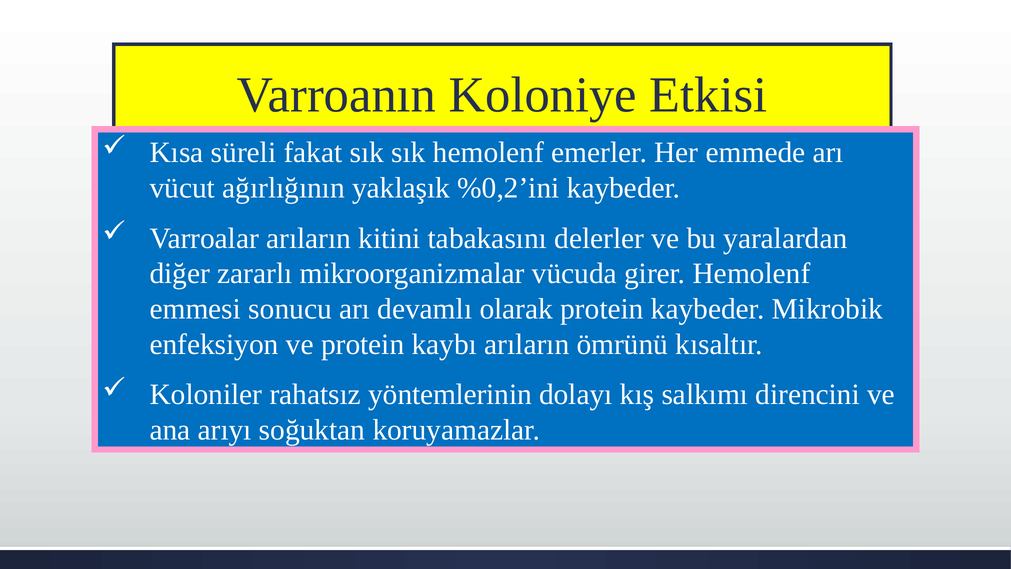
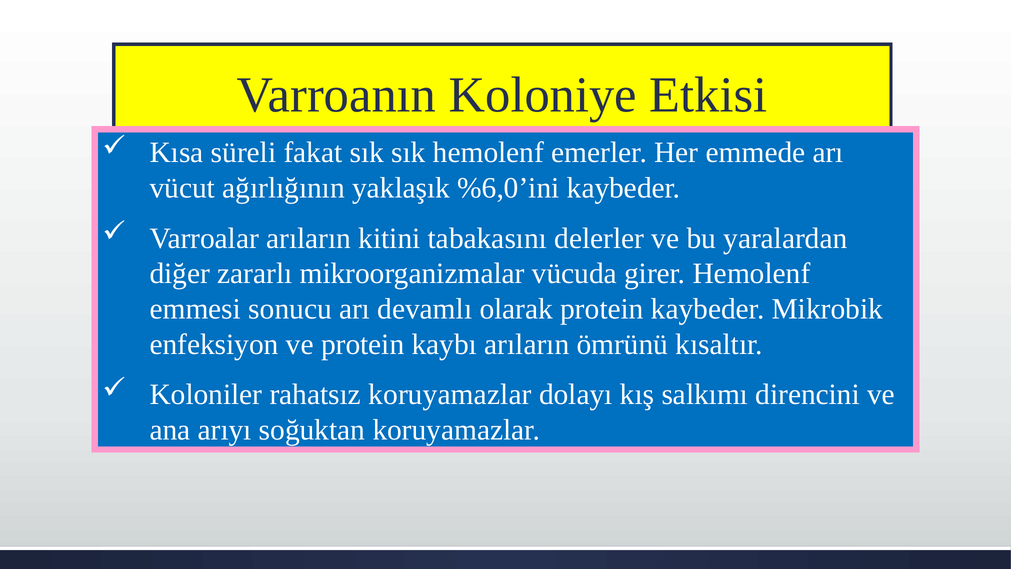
%0,2’ini: %0,2’ini -> %6,0’ini (508, 188)
rahatsız yöntemlerinin: yöntemlerinin -> koruyamazlar (450, 395)
